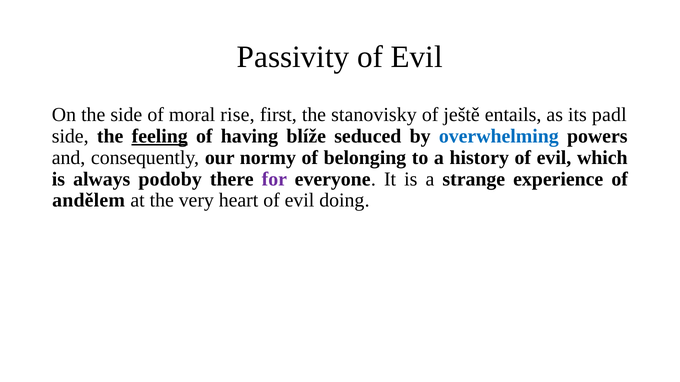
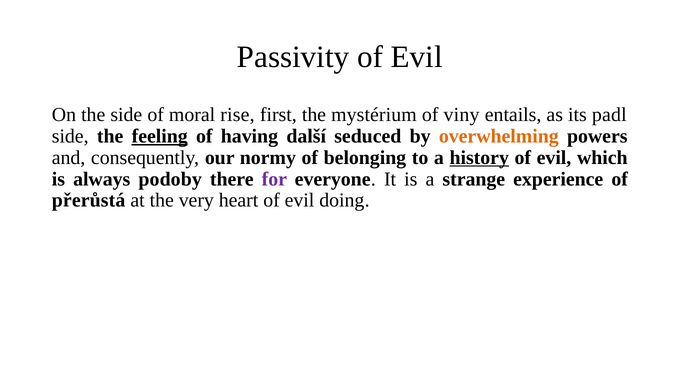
stanovisky: stanovisky -> mystérium (374, 115)
ještě: ještě -> viny (462, 115)
blíže: blíže -> další (306, 136)
overwhelming colour: blue -> orange (499, 136)
history underline: none -> present (479, 158)
andělem: andělem -> přerůstá (89, 201)
